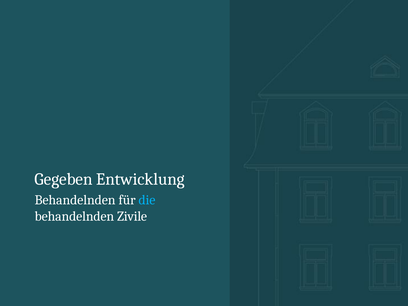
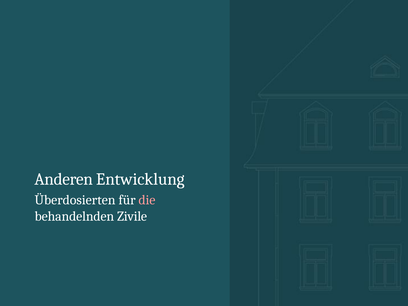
Gegeben: Gegeben -> Anderen (64, 179)
Behandelnden: Behandelnden -> Überdosierten (75, 200)
die colour: light blue -> pink (147, 200)
